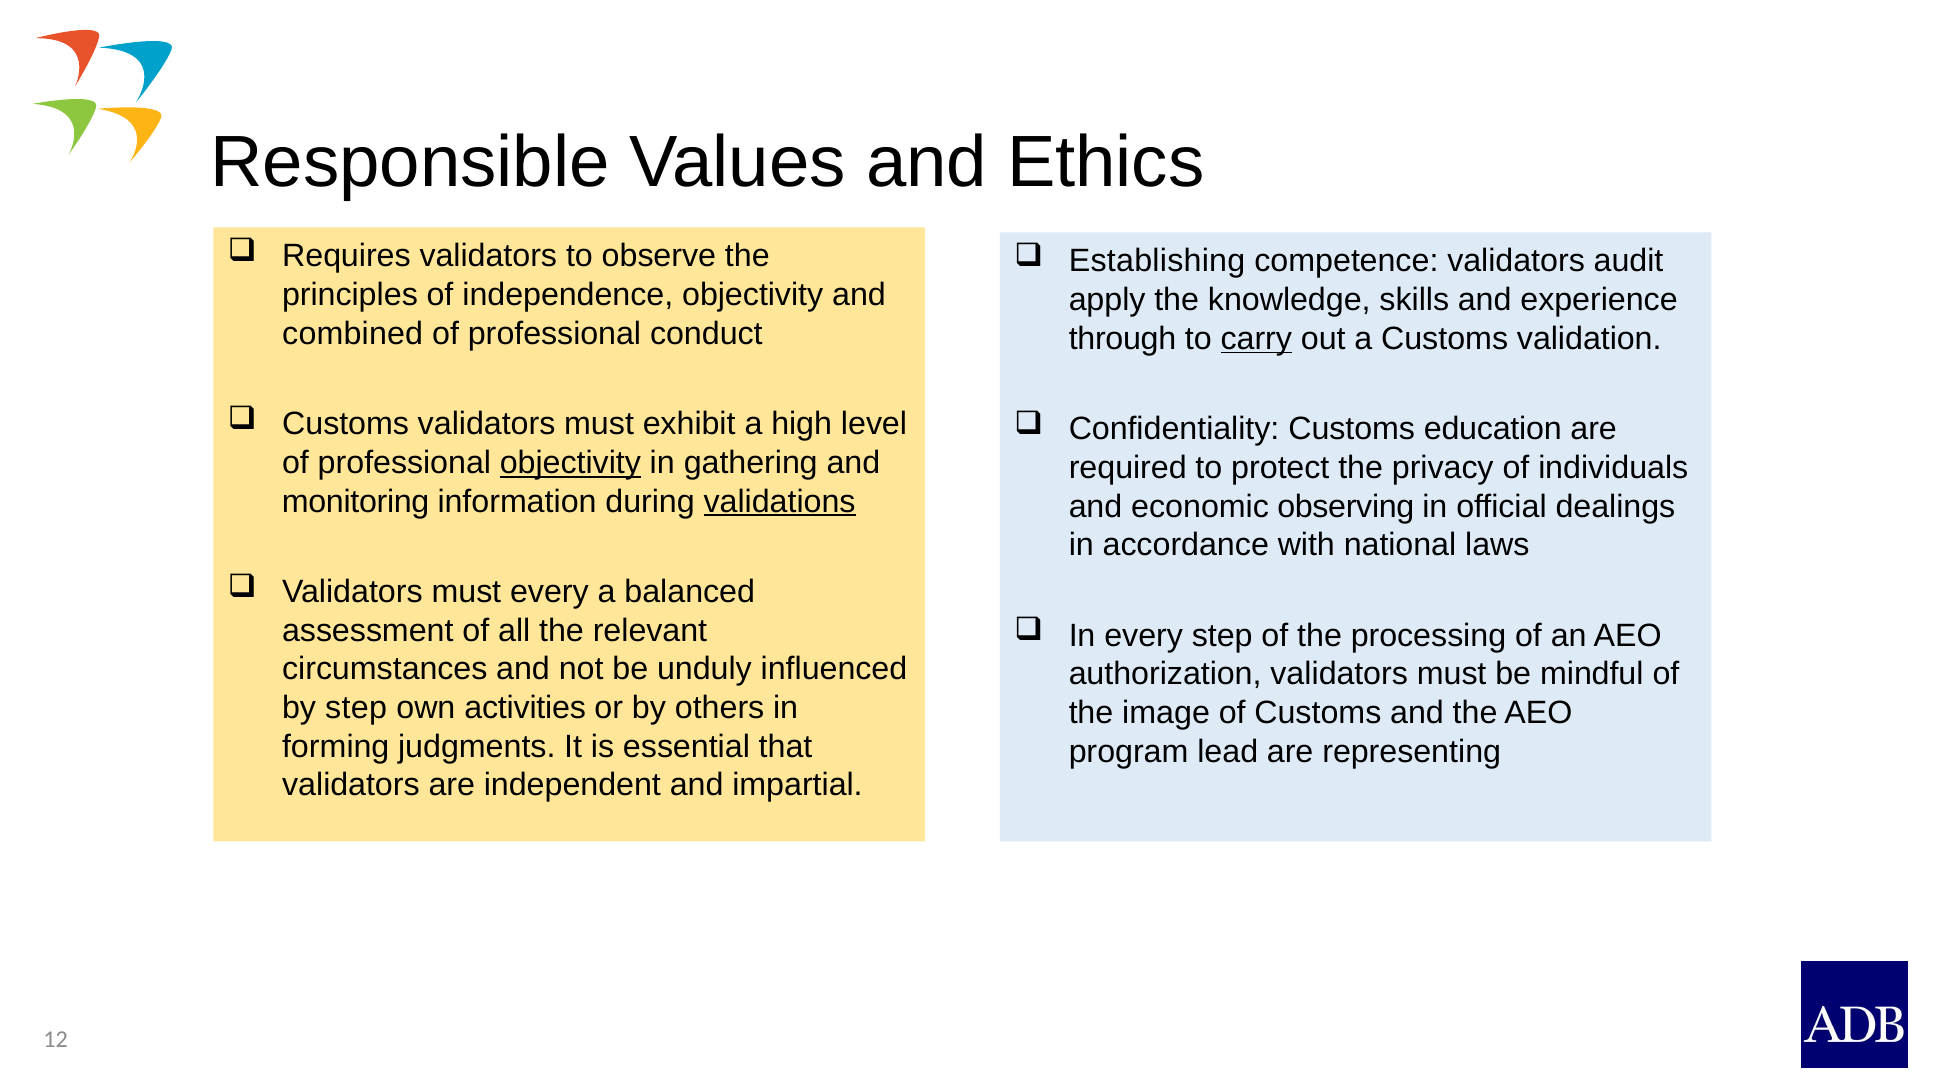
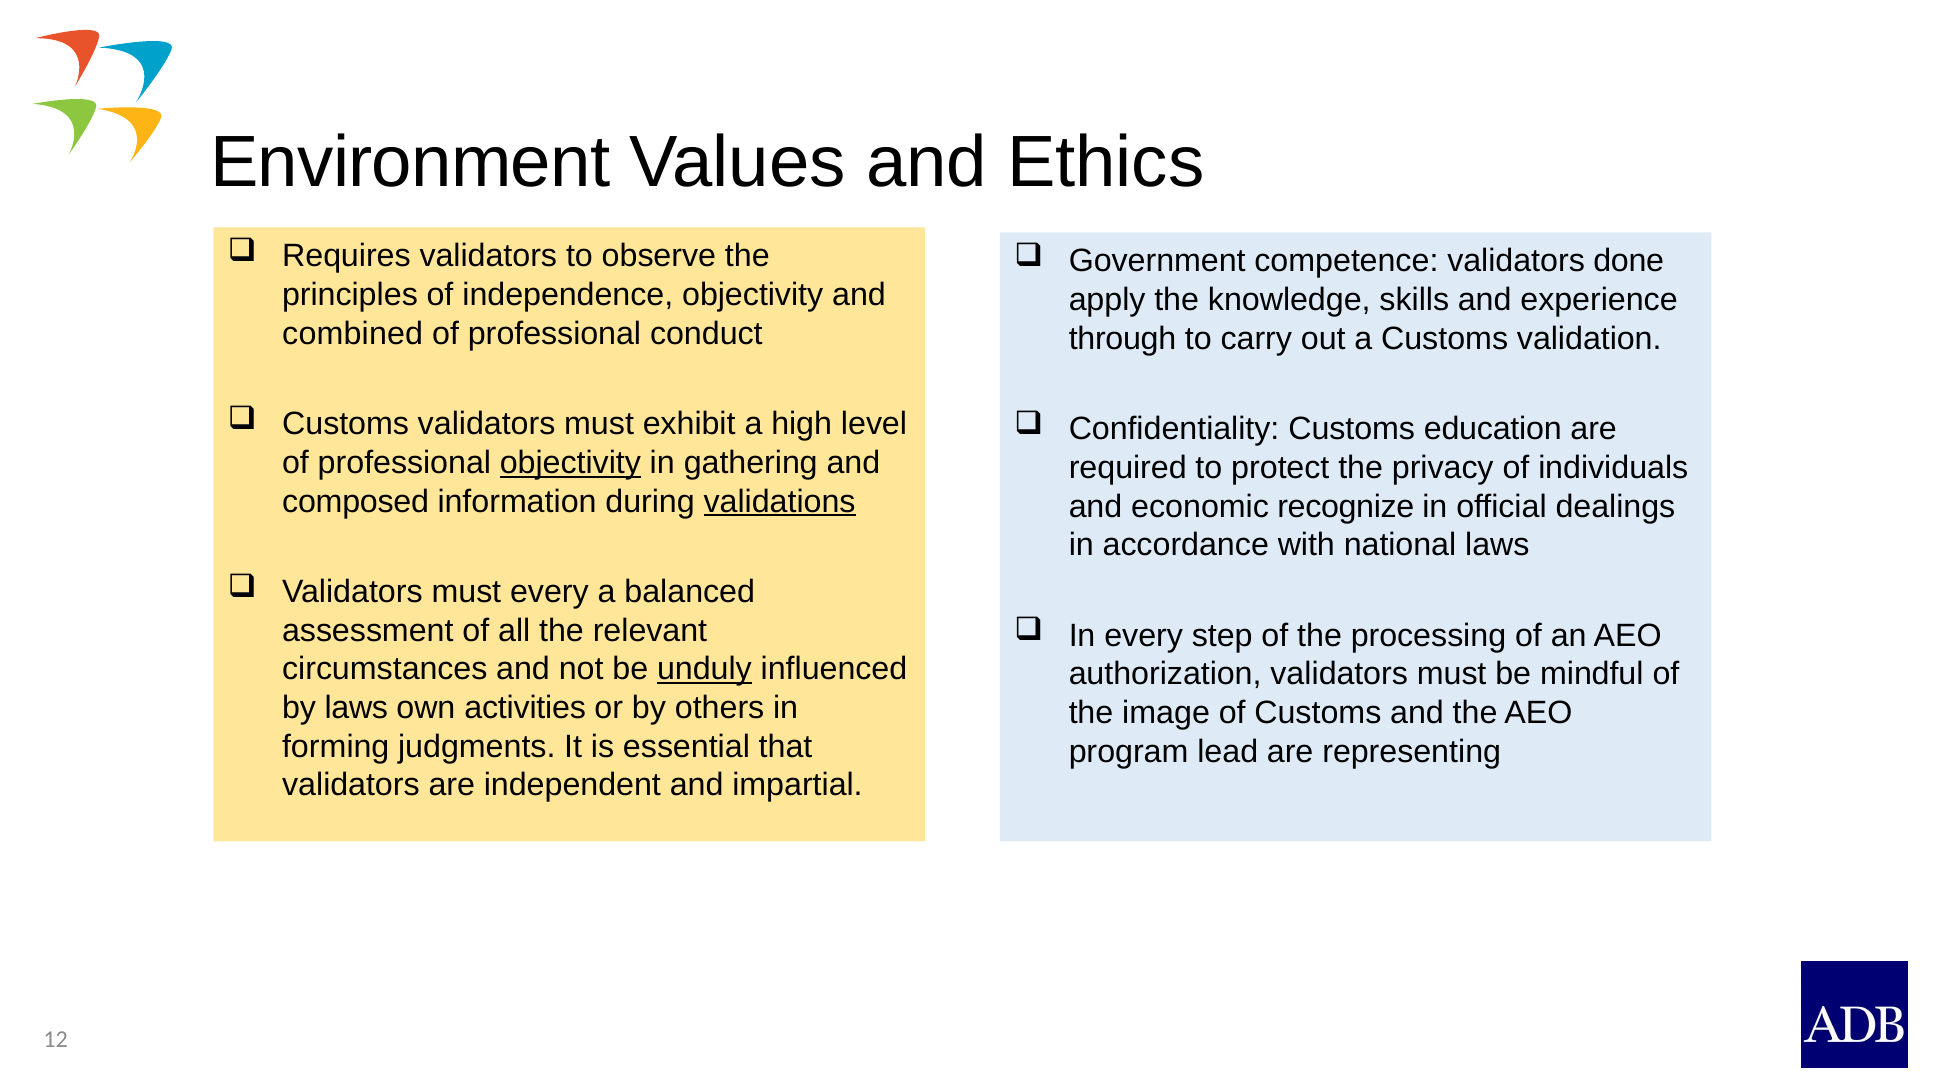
Responsible: Responsible -> Environment (410, 163)
Establishing: Establishing -> Government (1157, 261)
audit: audit -> done (1629, 261)
carry underline: present -> none (1256, 338)
monitoring: monitoring -> composed (356, 501)
observing: observing -> recognize (1346, 506)
unduly underline: none -> present (704, 669)
by step: step -> laws (356, 707)
